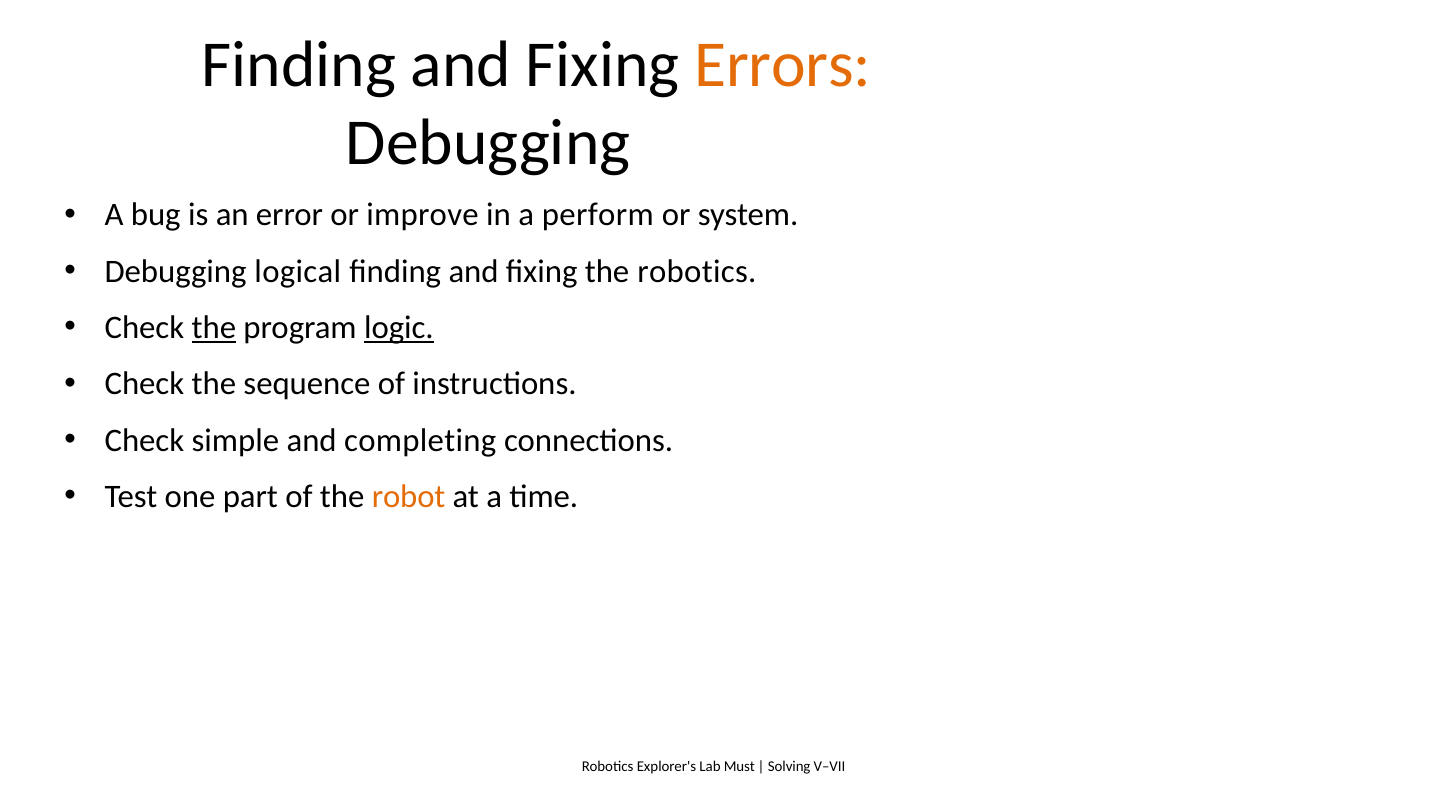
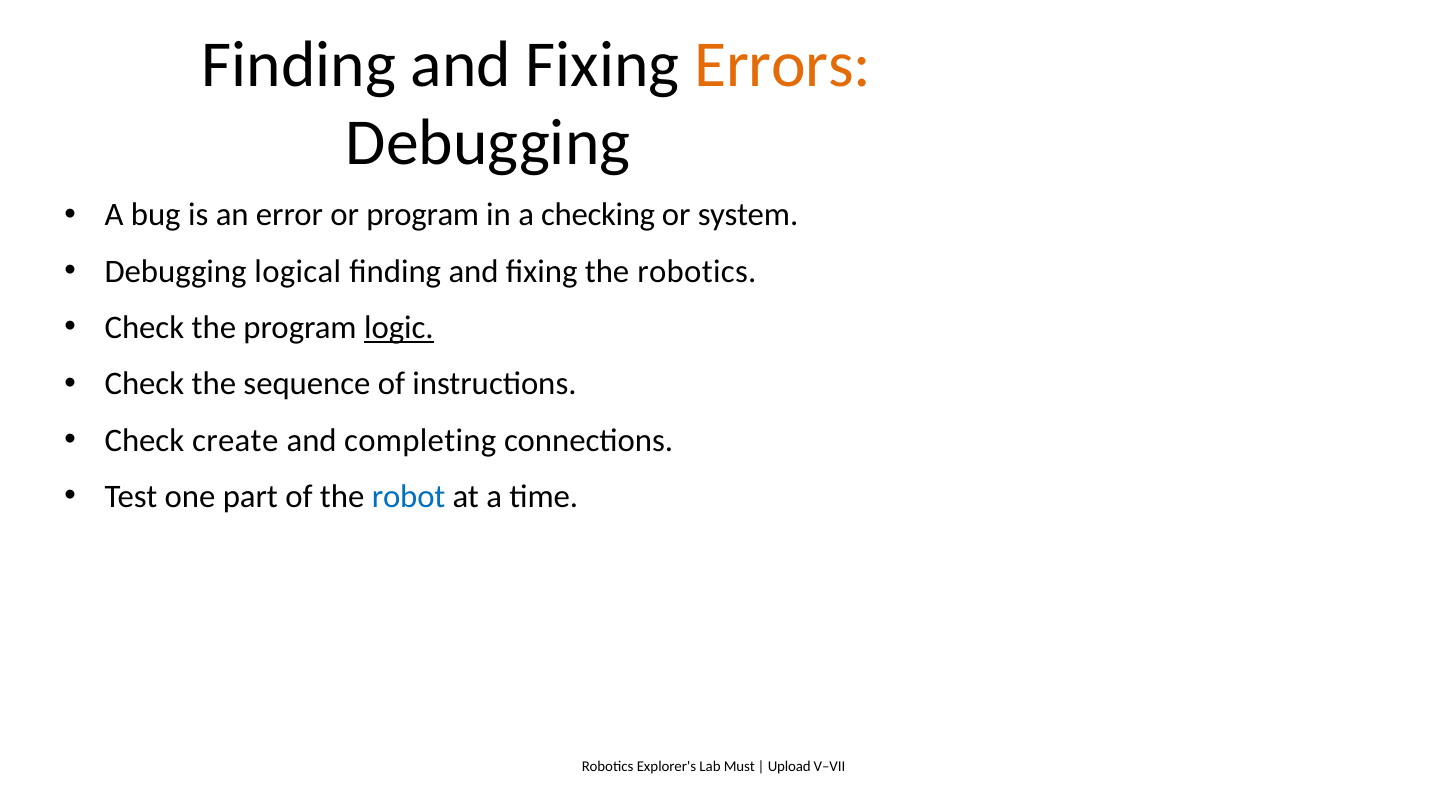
or improve: improve -> program (423, 215)
perform: perform -> checking (598, 215)
the underline: present -> none (214, 328)
simple: simple -> create (235, 440)
robot colour: orange -> blue (409, 497)
Solving: Solving -> Upload (789, 767)
